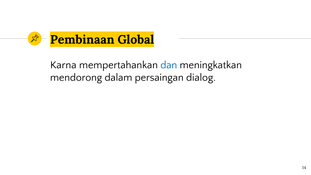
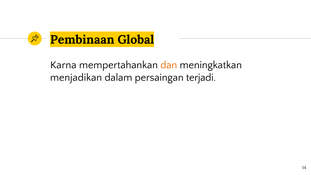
dan colour: blue -> orange (169, 65)
mendorong: mendorong -> menjadikan (76, 77)
dialog: dialog -> terjadi (201, 77)
